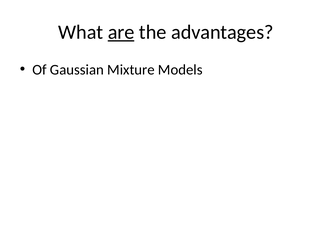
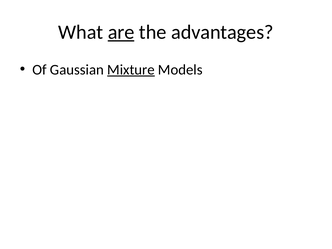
Mixture underline: none -> present (131, 70)
